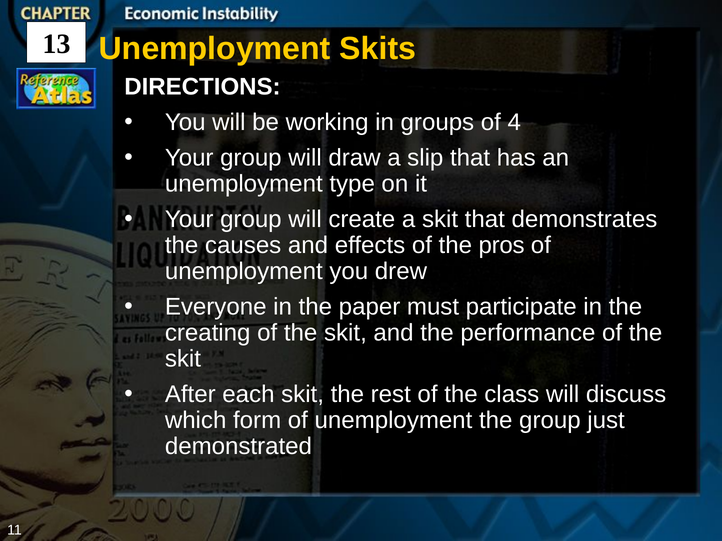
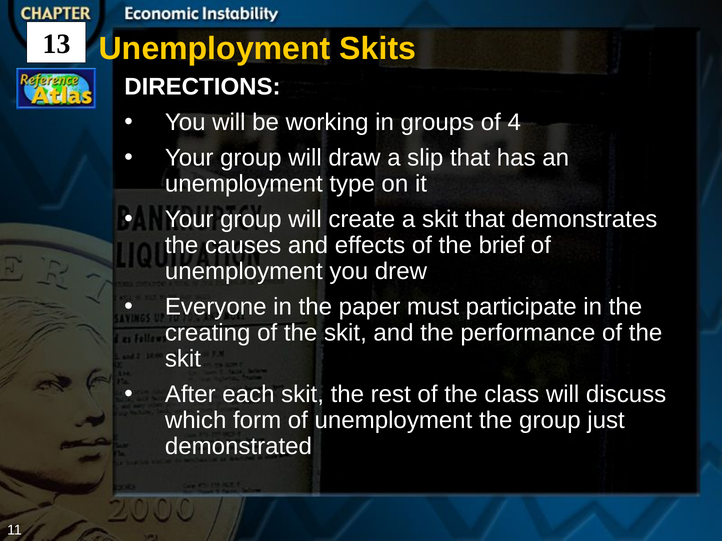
pros: pros -> brief (502, 245)
